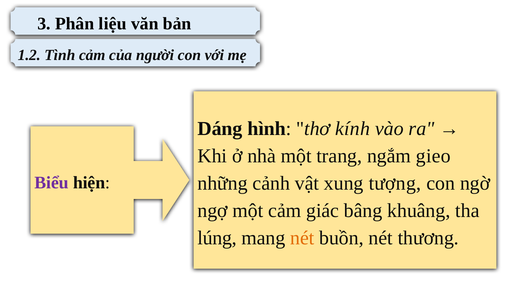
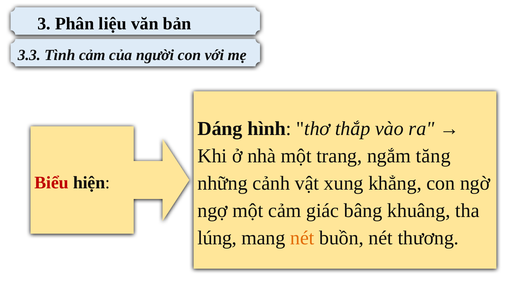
1.2: 1.2 -> 3.3 (29, 55)
kính: kính -> thắp (353, 128)
gieo: gieo -> tăng (433, 156)
tượng: tượng -> khẳng (395, 183)
Biểu colour: purple -> red (52, 182)
